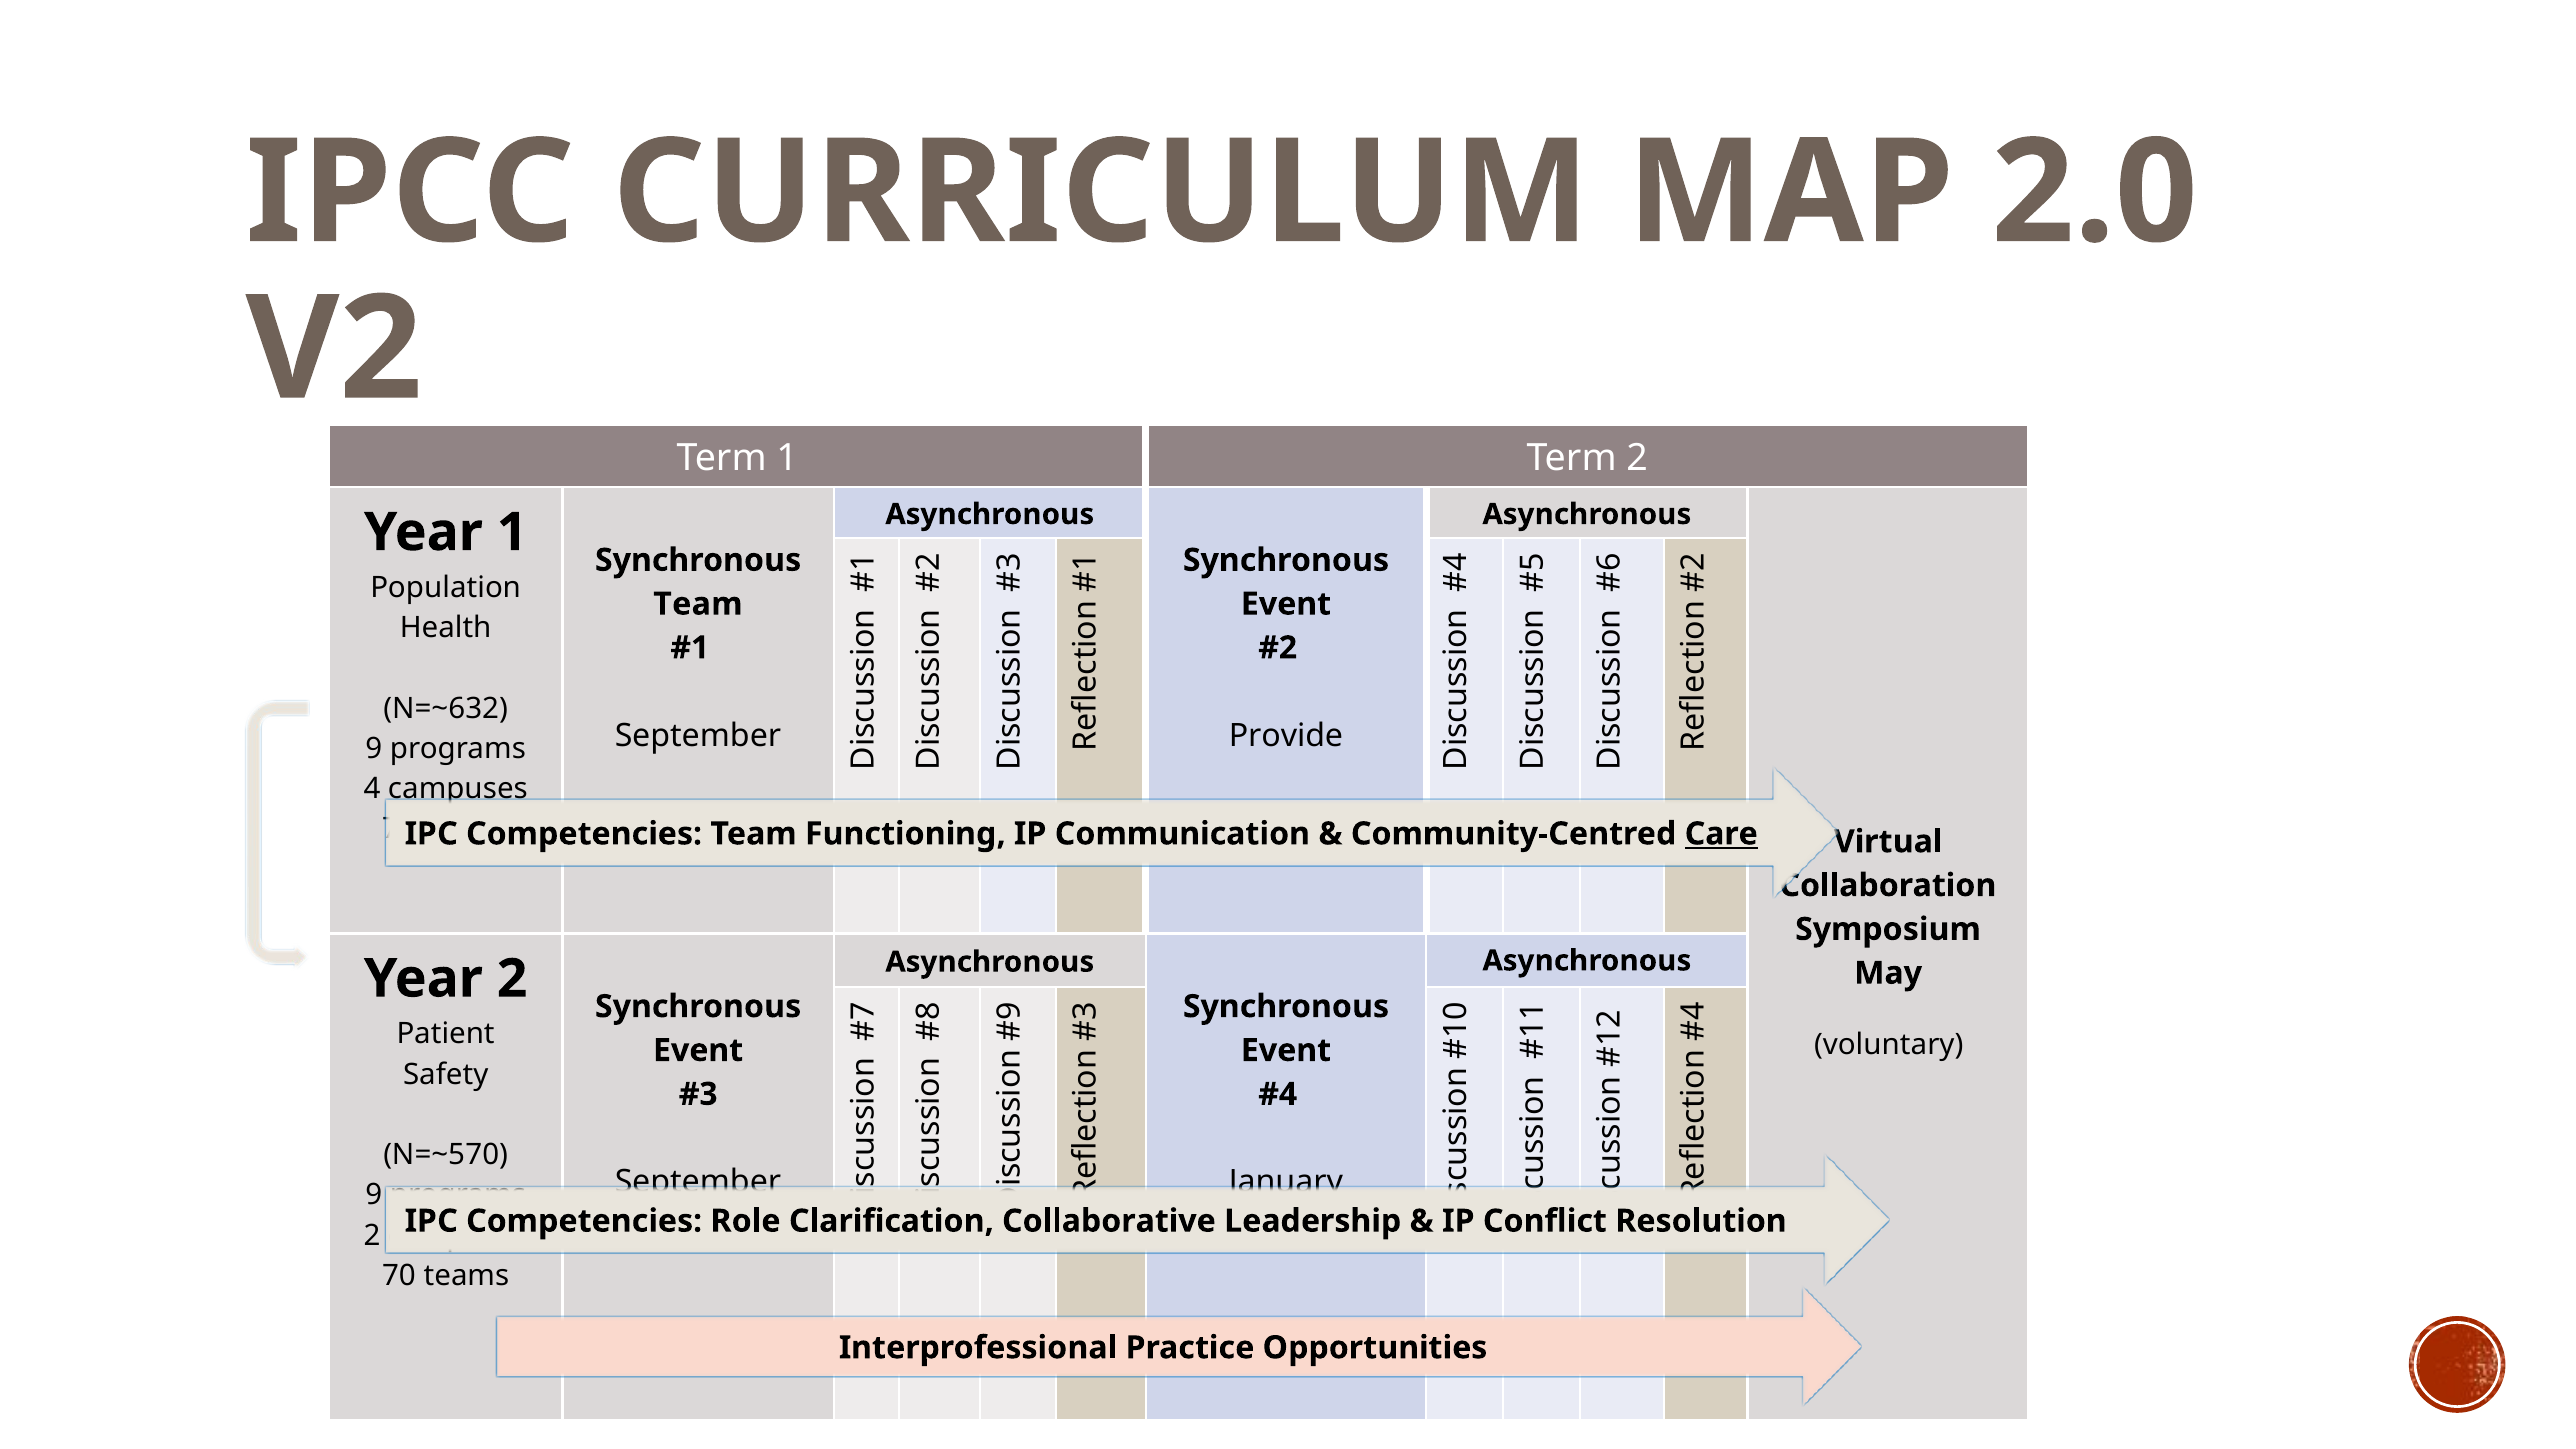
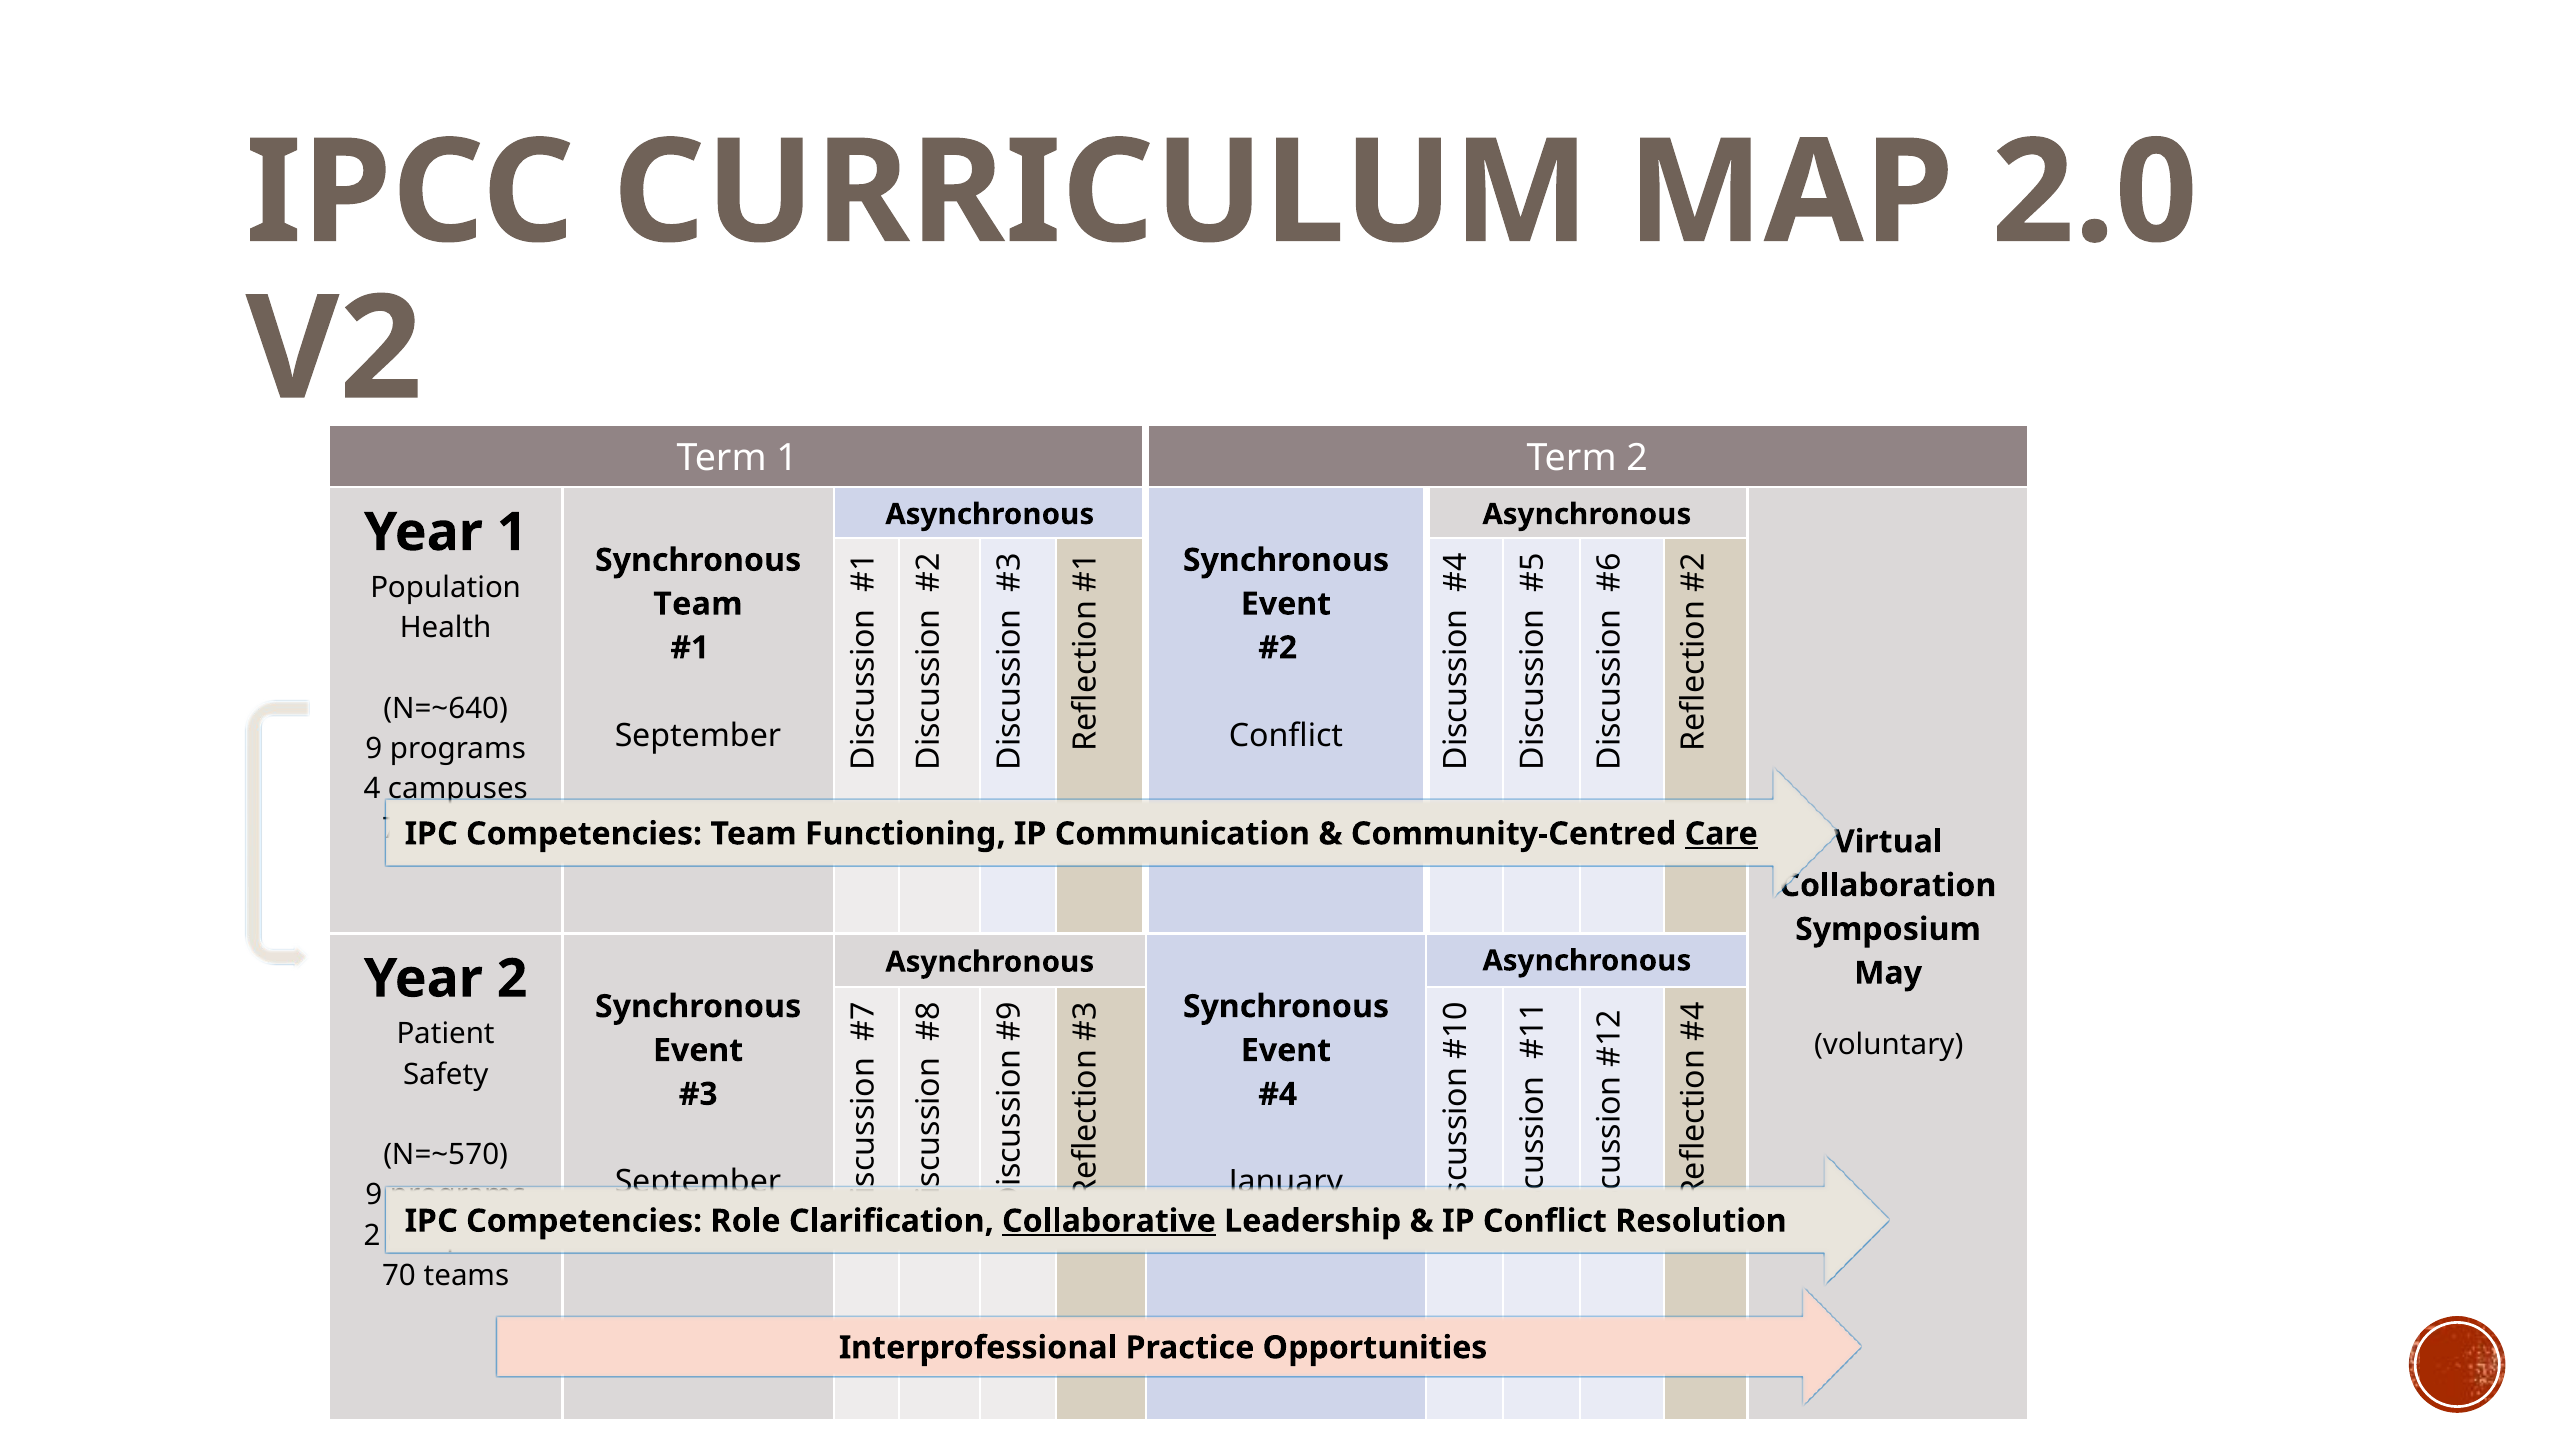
N=~632: N=~632 -> N=~640 (446, 708)
Provide: Provide -> Conflict (1286, 735)
Collaborative underline: none -> present (1109, 1221)
